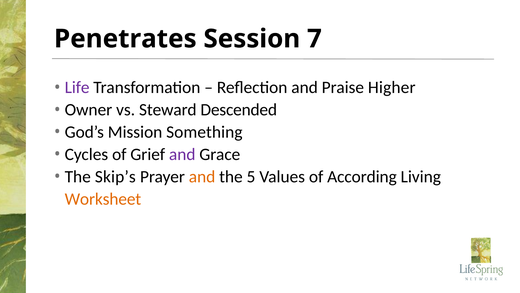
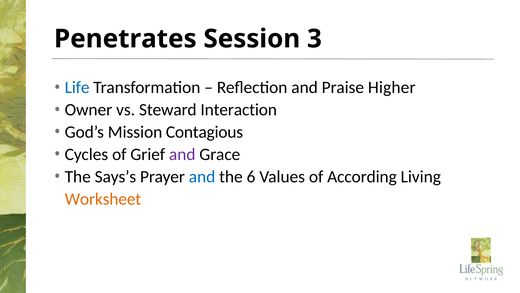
7: 7 -> 3 (314, 39)
Life colour: purple -> blue (77, 87)
Descended: Descended -> Interaction (239, 110)
Something: Something -> Contagious (204, 132)
Skip’s: Skip’s -> Says’s (115, 176)
and colour: orange -> blue (202, 176)
5: 5 -> 6 (251, 176)
